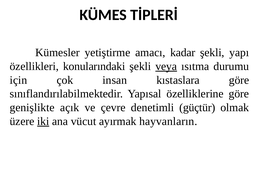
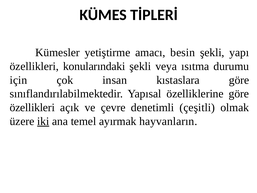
kadar: kadar -> besin (183, 53)
veya underline: present -> none (166, 66)
genişlikte: genişlikte -> özellikleri (32, 107)
güçtür: güçtür -> çeşitli (197, 107)
vücut: vücut -> temel (83, 121)
